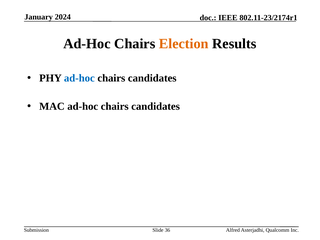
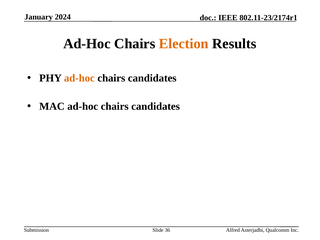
ad-hoc colour: blue -> orange (79, 78)
